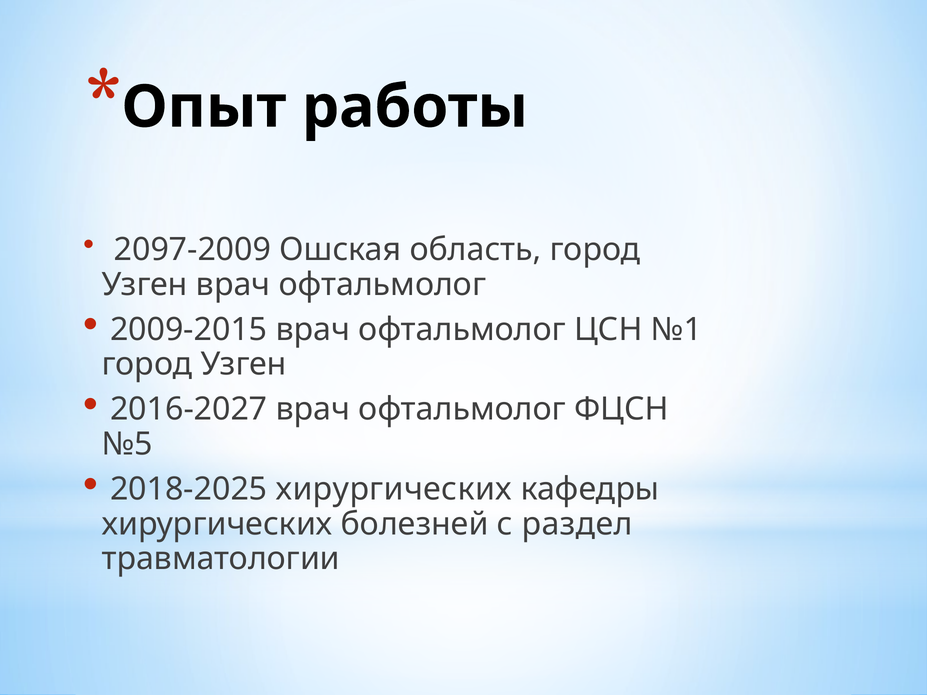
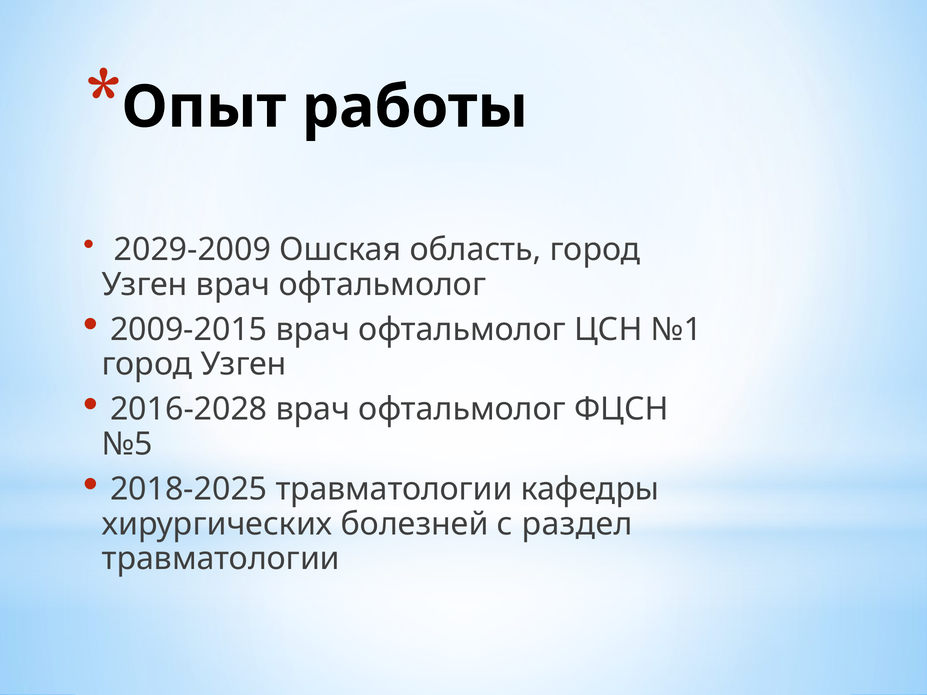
2097-2009: 2097-2009 -> 2029-2009 (192, 250)
2016-2027: 2016-2027 -> 2016-2028 (189, 410)
2018-2025 хирургических: хирургических -> травматологии (394, 489)
